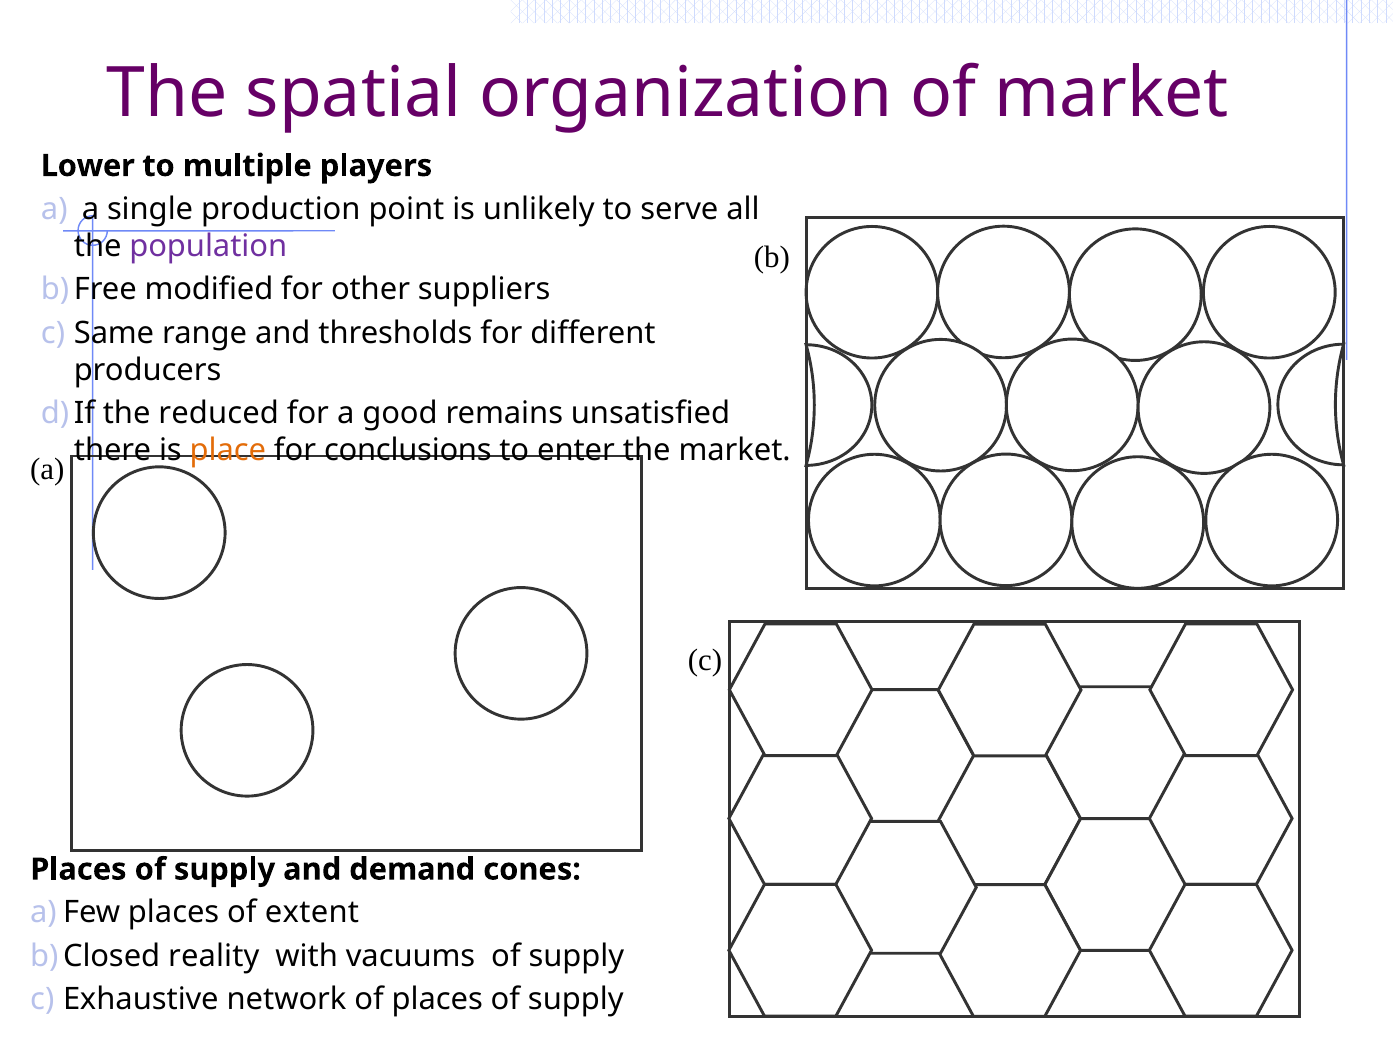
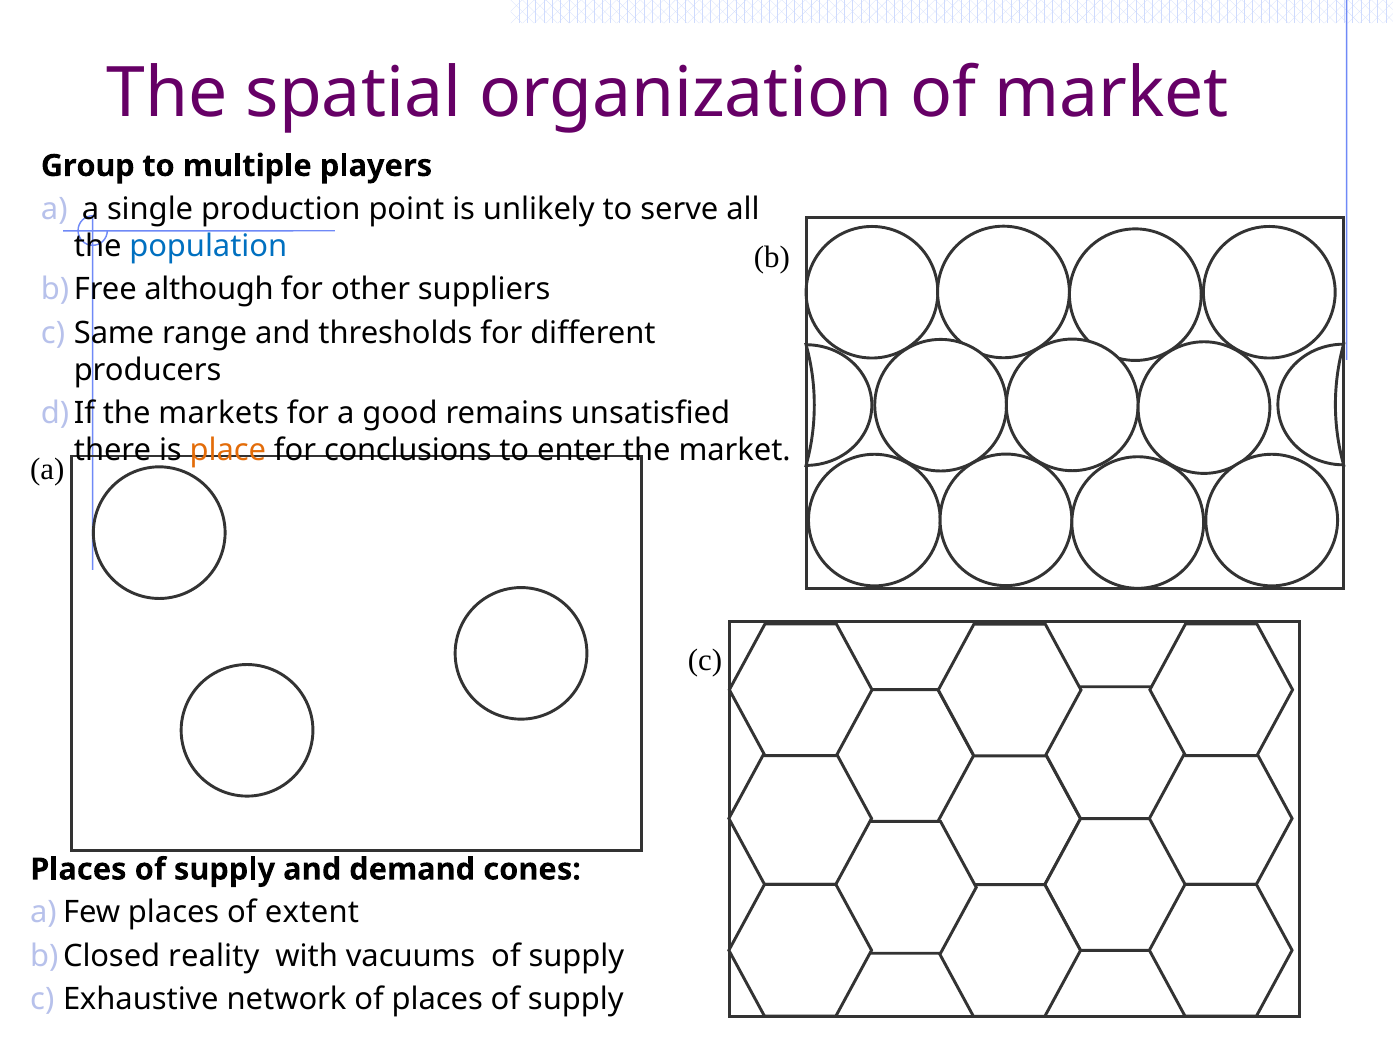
Lower: Lower -> Group (88, 166)
population colour: purple -> blue (208, 246)
modified: modified -> although (209, 290)
reduced: reduced -> markets (219, 413)
